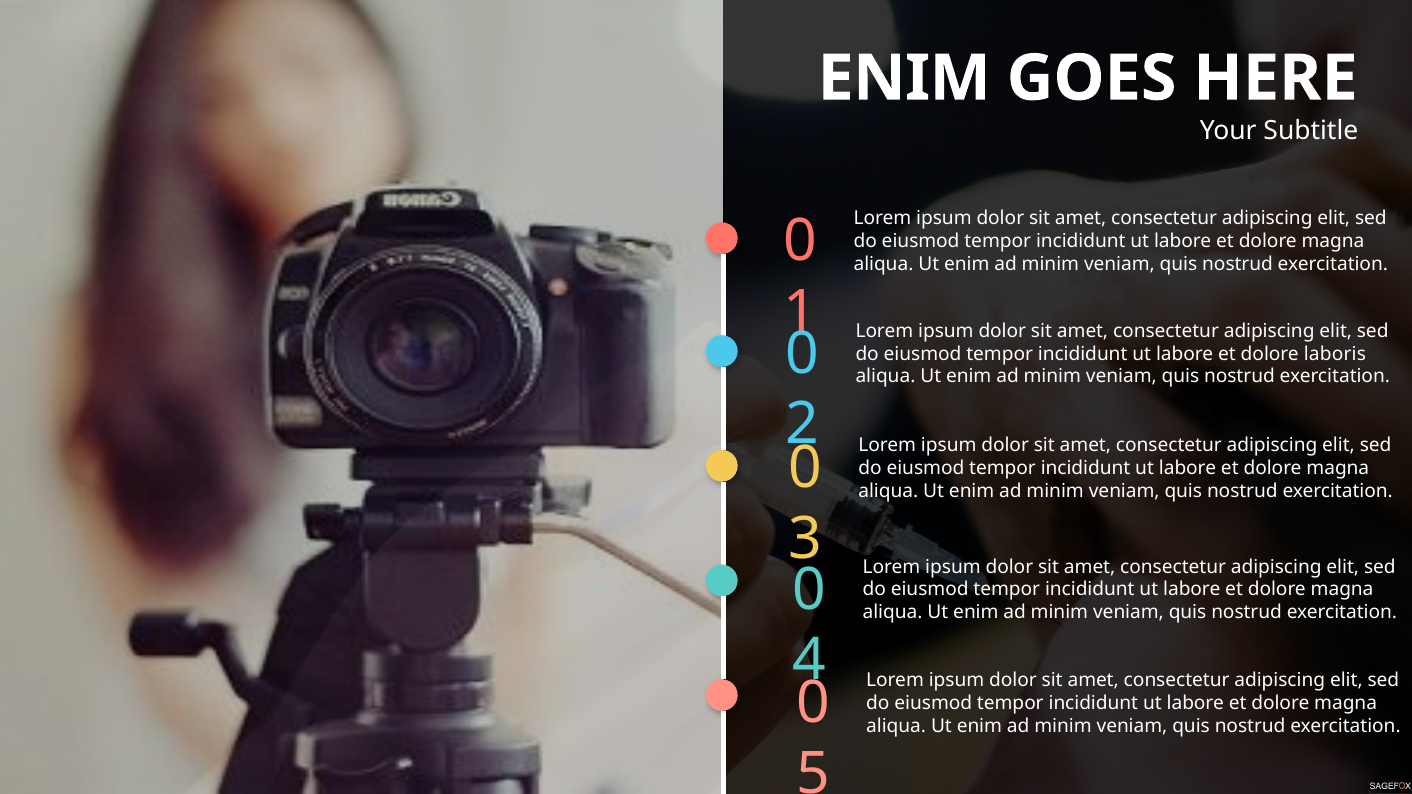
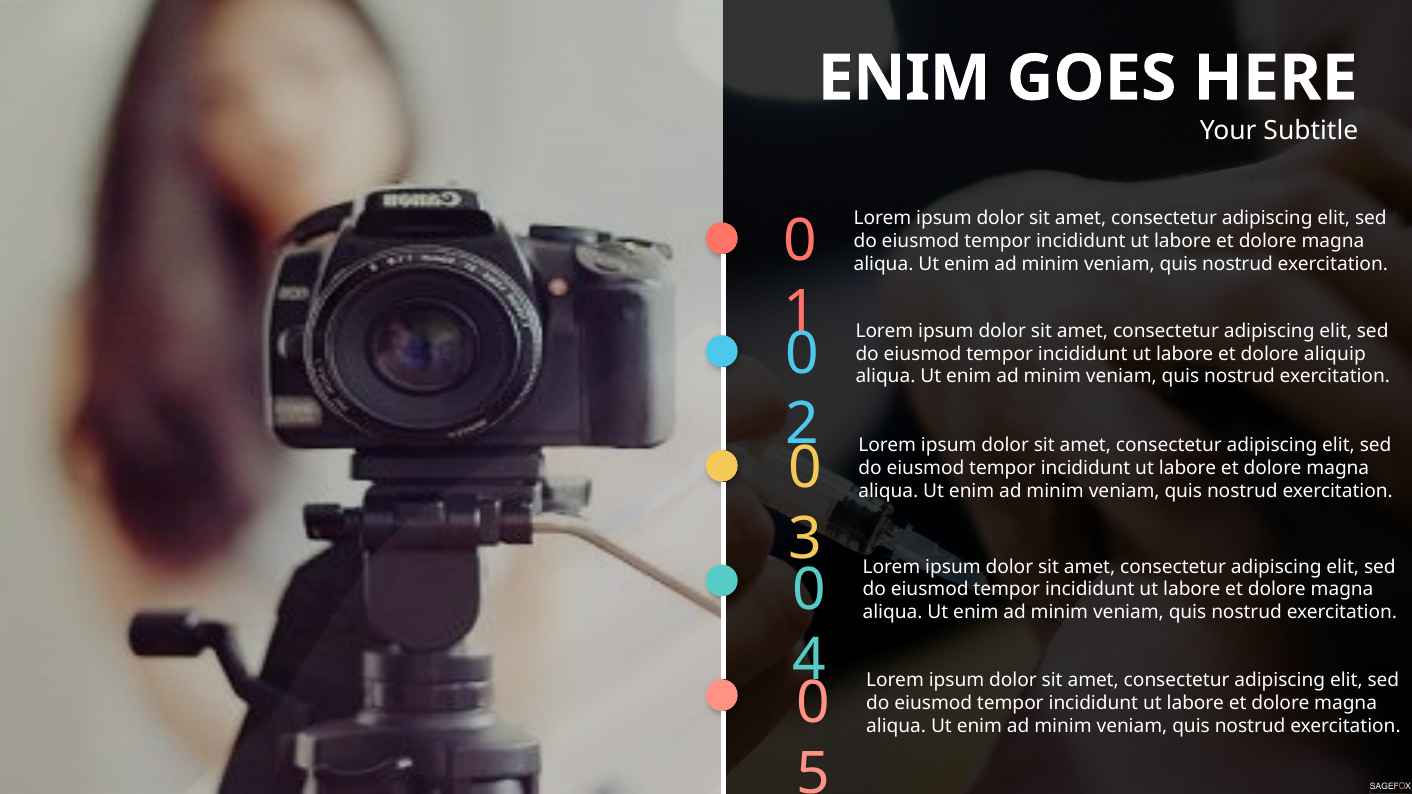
laboris: laboris -> aliquip (1335, 354)
